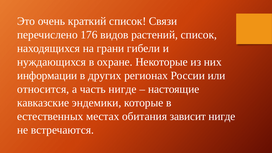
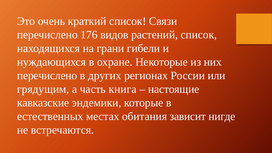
информации: информации -> перечислено (47, 76)
относится: относится -> грядущим (43, 89)
часть нигде: нигде -> книга (123, 89)
